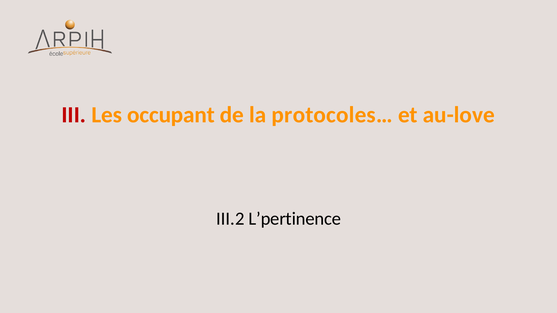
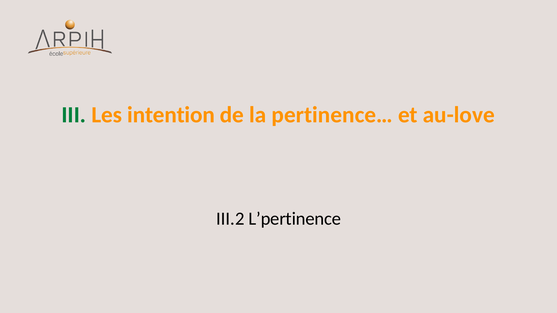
III colour: red -> green (74, 115)
occupant: occupant -> intention (171, 115)
protocoles…: protocoles… -> pertinence… (332, 115)
